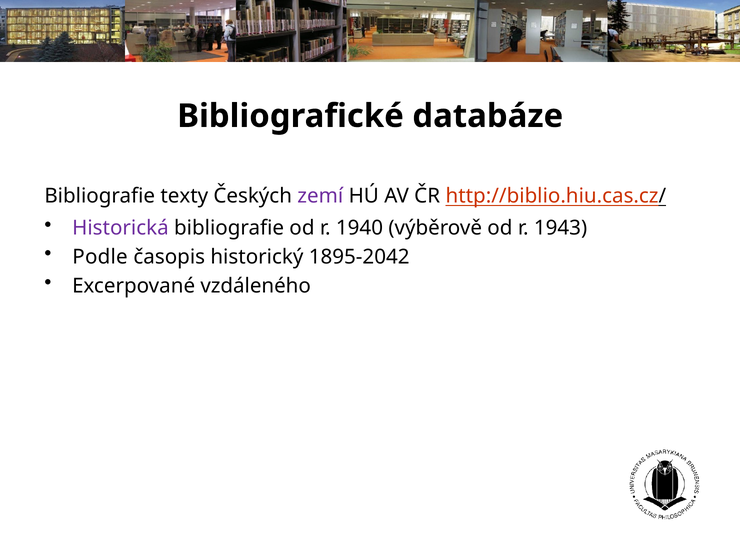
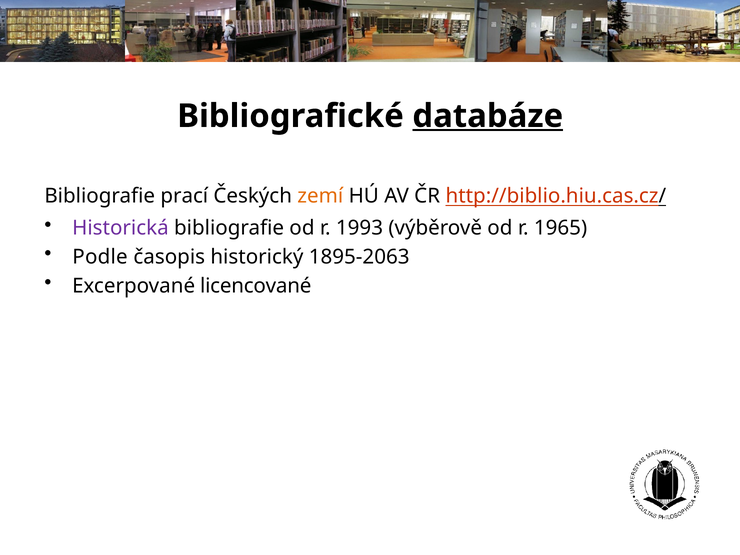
databáze underline: none -> present (488, 116)
texty: texty -> prací (184, 196)
zemí colour: purple -> orange (320, 196)
1940: 1940 -> 1993 (359, 228)
1943: 1943 -> 1965 (561, 228)
1895-2042: 1895-2042 -> 1895-2063 (359, 257)
vzdáleného: vzdáleného -> licencované (256, 286)
